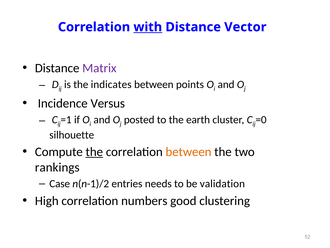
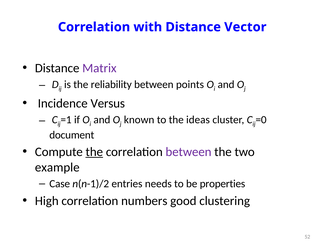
with underline: present -> none (148, 27)
indicates: indicates -> reliability (111, 84)
posted: posted -> known (139, 120)
earth: earth -> ideas (198, 120)
silhouette: silhouette -> document (72, 135)
between colour: orange -> purple (189, 152)
rankings: rankings -> example (57, 167)
validation: validation -> properties (222, 183)
